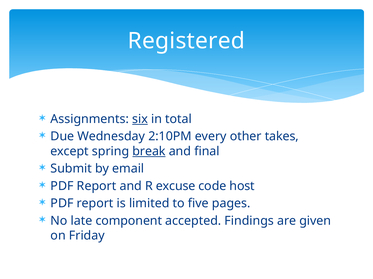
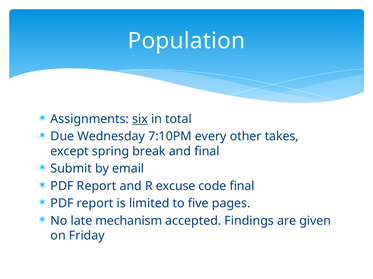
Registered: Registered -> Population (186, 41)
2:10PM: 2:10PM -> 7:10PM (170, 137)
break underline: present -> none (149, 152)
code host: host -> final (242, 186)
component: component -> mechanism (129, 221)
